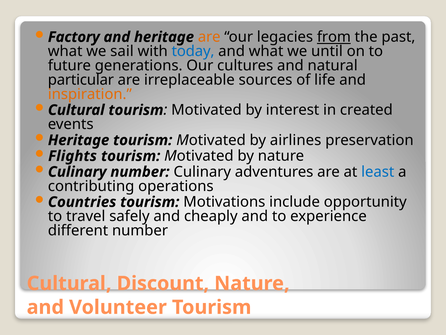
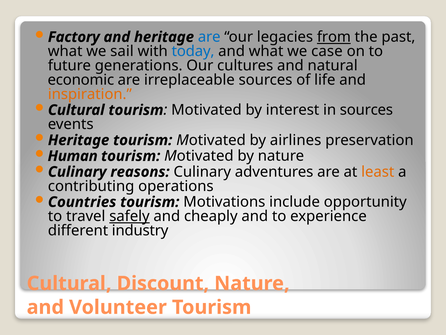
are colour: orange -> blue (209, 37)
until: until -> case (327, 51)
particular: particular -> economic (81, 80)
in created: created -> sources (366, 110)
Flights: Flights -> Human (73, 156)
Culinary number: number -> reasons (140, 172)
least colour: blue -> orange (378, 172)
safely underline: none -> present (129, 216)
different number: number -> industry (140, 230)
